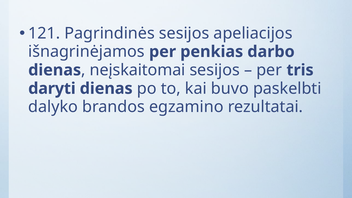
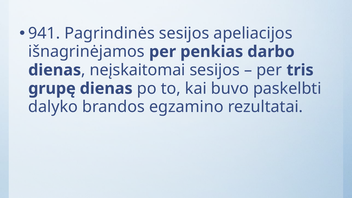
121: 121 -> 941 (44, 33)
daryti: daryti -> grupę (52, 89)
